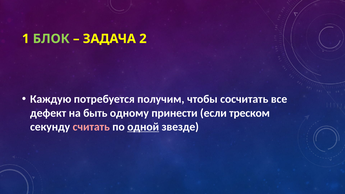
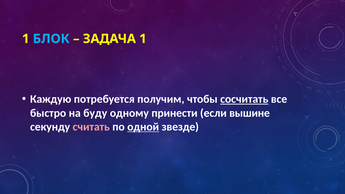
БЛОК colour: light green -> light blue (51, 39)
ЗАДАЧА 2: 2 -> 1 (143, 39)
сосчитать underline: none -> present (244, 99)
дефект: дефект -> быстро (48, 113)
быть: быть -> буду (95, 113)
треском: треском -> вышине (250, 113)
